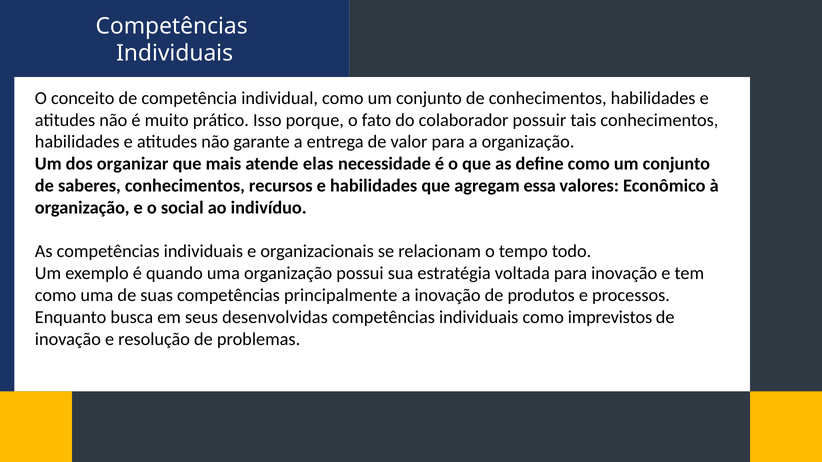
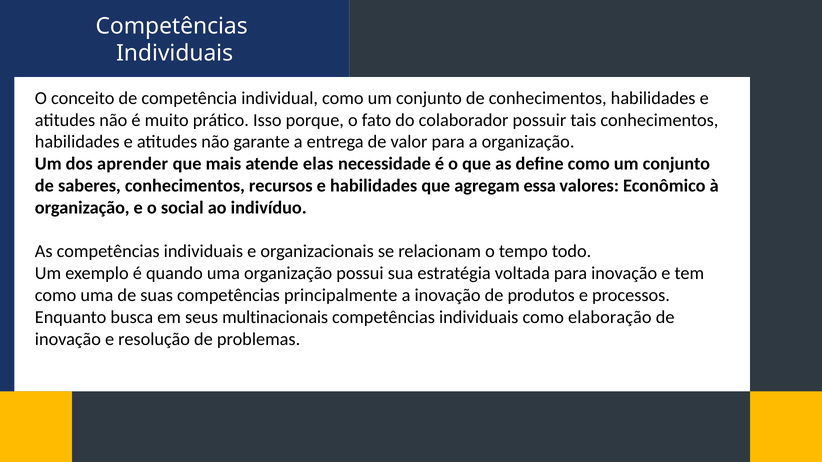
organizar: organizar -> aprender (133, 164)
desenvolvidas: desenvolvidas -> multinacionais (275, 317)
imprevistos: imprevistos -> elaboração (610, 317)
